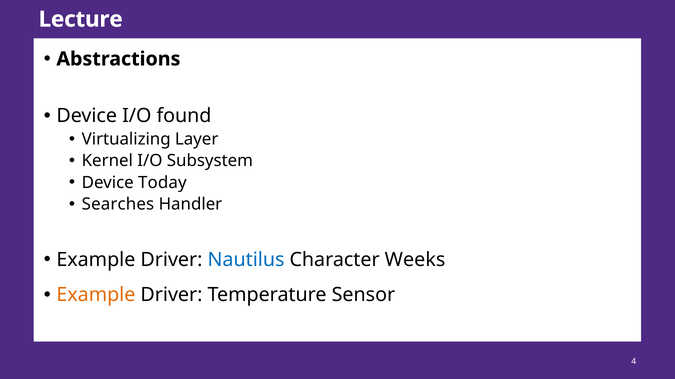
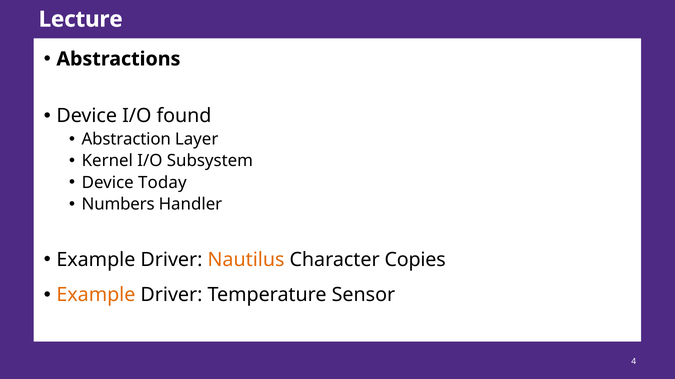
Virtualizing: Virtualizing -> Abstraction (126, 139)
Searches: Searches -> Numbers (118, 205)
Nautilus colour: blue -> orange (246, 260)
Weeks: Weeks -> Copies (415, 260)
